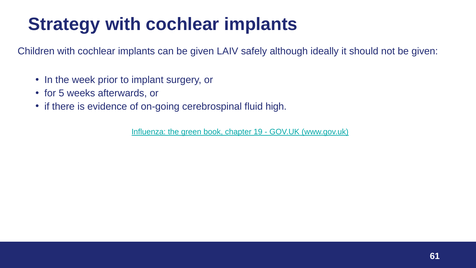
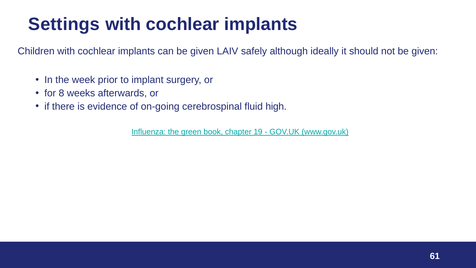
Strategy: Strategy -> Settings (64, 24)
5: 5 -> 8 (61, 93)
